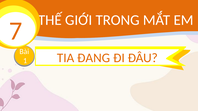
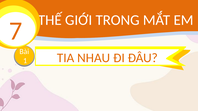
ĐANG: ĐANG -> NHAU (94, 58)
